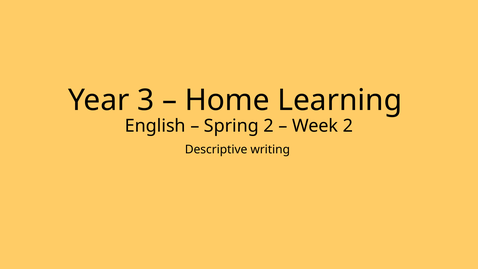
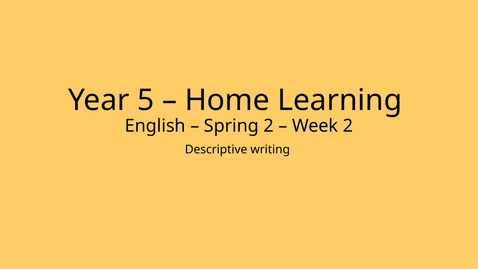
3: 3 -> 5 (146, 100)
